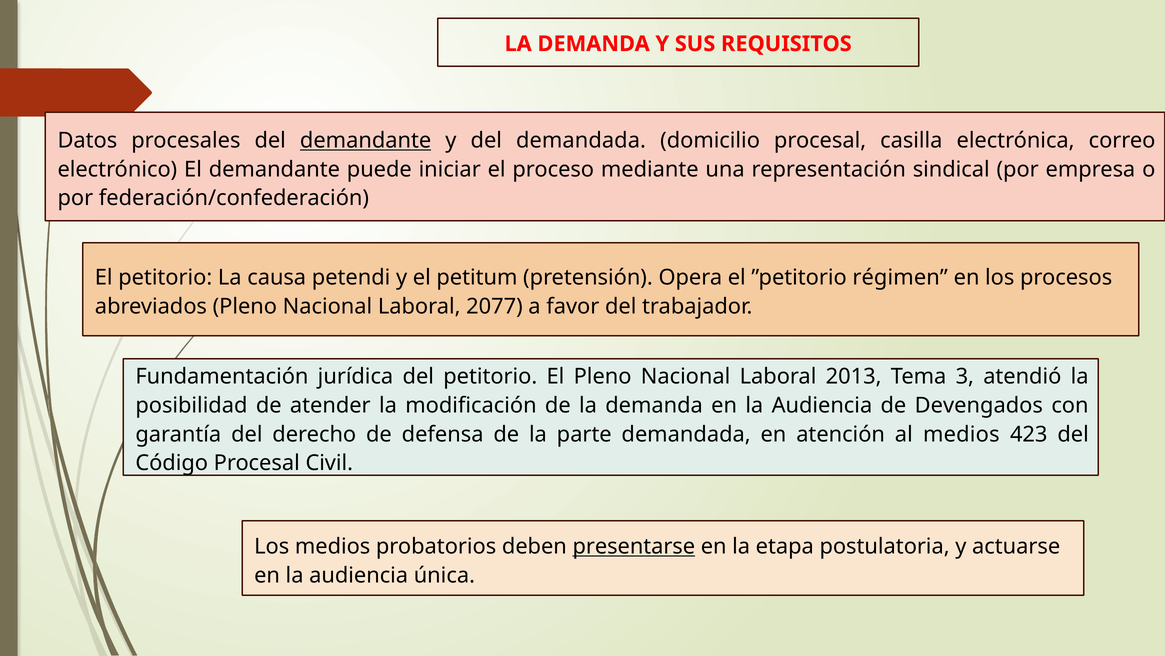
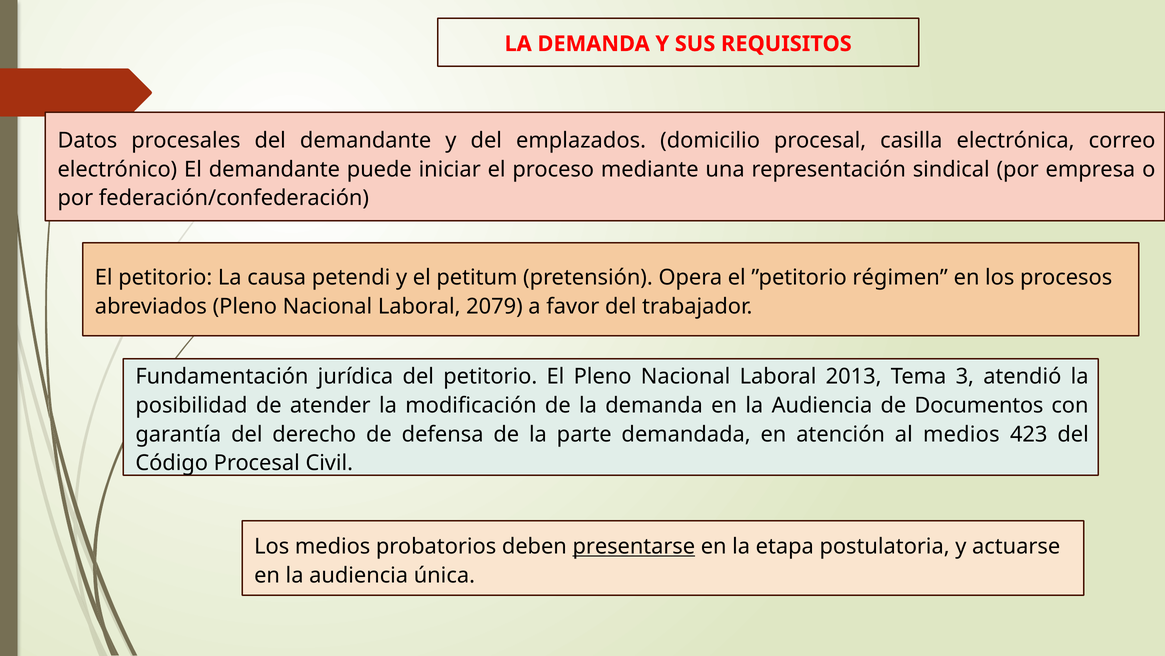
demandante underline: present -> none (366, 140)
del demandada: demandada -> emplazados (581, 140)
2077: 2077 -> 2079 (494, 306)
Devengados: Devengados -> Documentos (979, 405)
